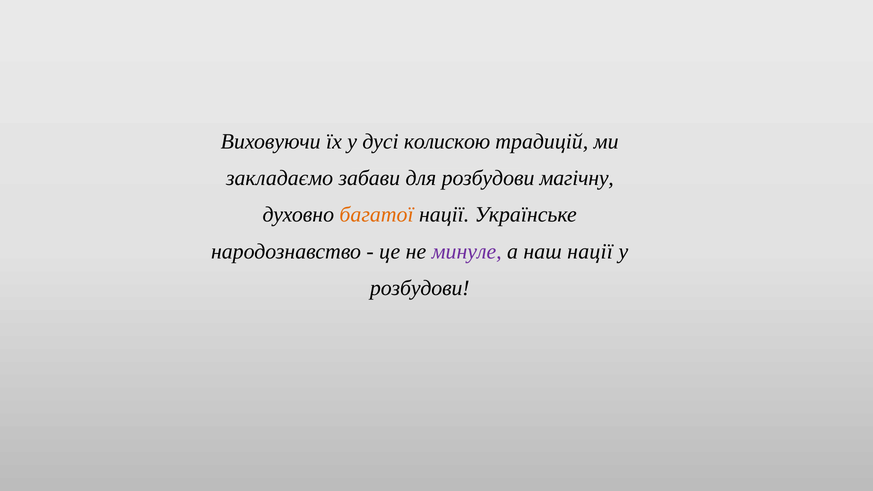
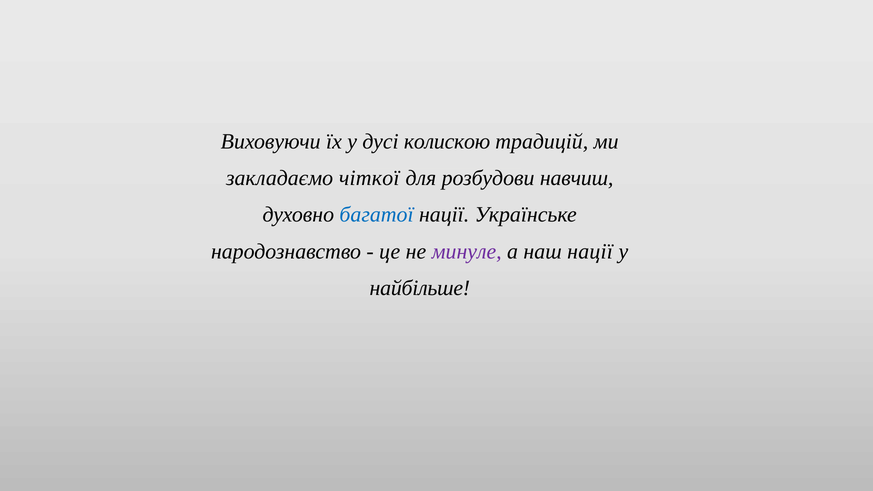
забави: забави -> чіткої (369, 178)
магічну: магічну -> навчиш (577, 178)
багатої colour: orange -> blue (377, 215)
розбудови: розбудови -> найбільше (420, 288)
